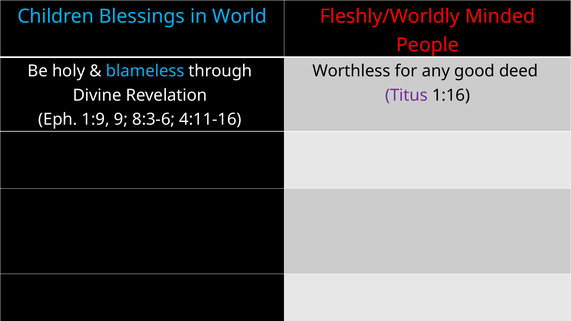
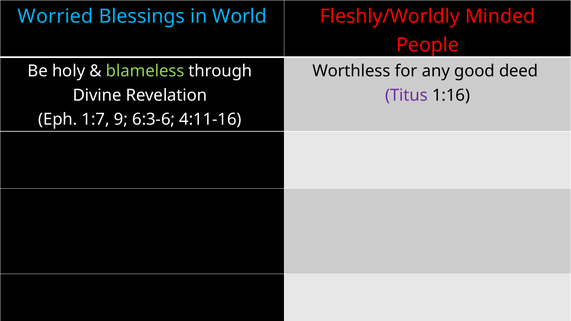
Children: Children -> Worried (55, 16)
blameless colour: light blue -> light green (145, 71)
1:9: 1:9 -> 1:7 (96, 120)
8:3-6: 8:3-6 -> 6:3-6 (154, 120)
